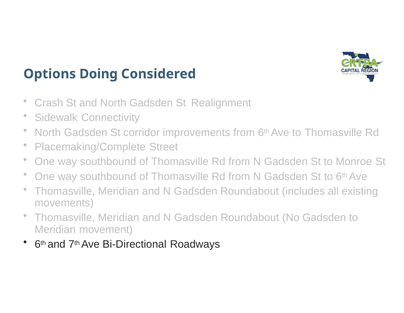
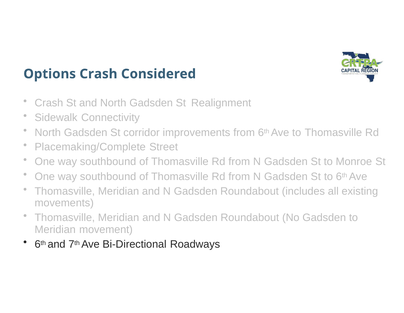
Options Doing: Doing -> Crash (98, 74)
